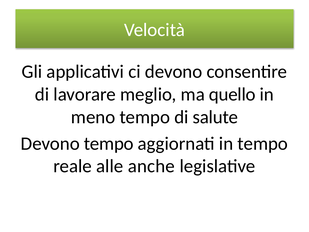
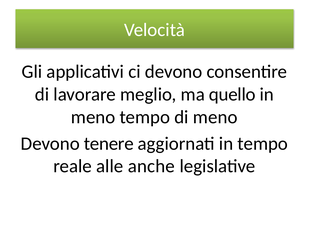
di salute: salute -> meno (215, 117)
Devono tempo: tempo -> tenere (109, 143)
